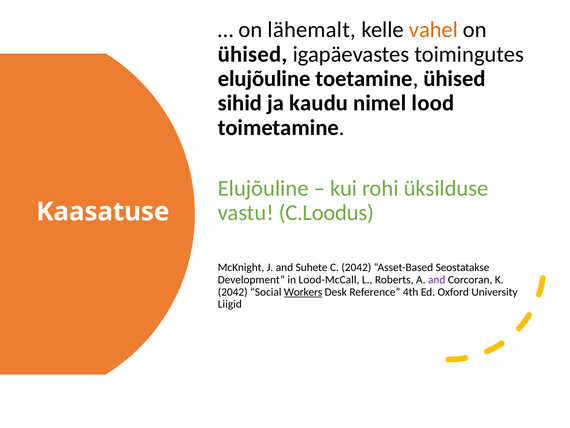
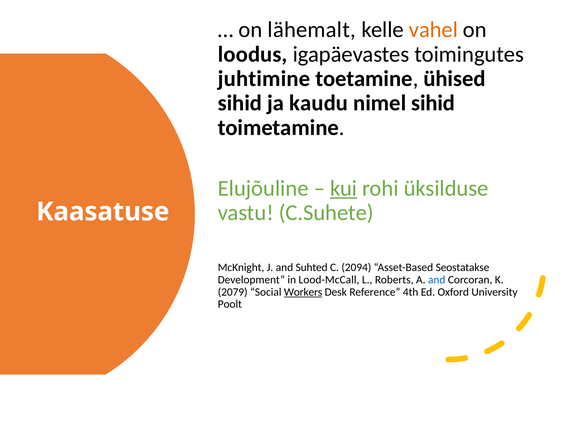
ühised: ühised -> loodus (253, 54)
elujõuline: elujõuline -> juhtimine (264, 79)
nimel lood: lood -> sihid (433, 103)
kui underline: none -> present (344, 188)
C.Loodus: C.Loodus -> C.Suhete (326, 213)
Suhete: Suhete -> Suhted (312, 267)
C 2042: 2042 -> 2094 (356, 267)
and colour: purple -> blue (437, 279)
2042: 2042 -> 2079 (233, 292)
Liigid: Liigid -> Poolt (230, 304)
